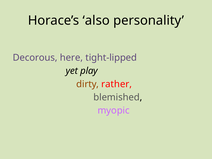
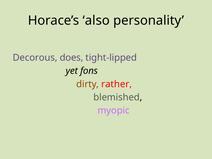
here: here -> does (71, 58)
play: play -> fons (89, 71)
